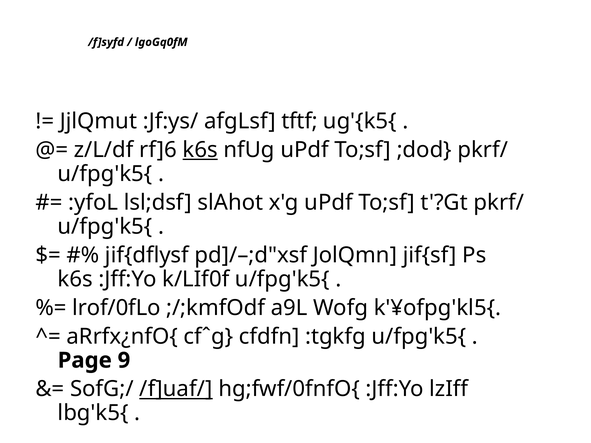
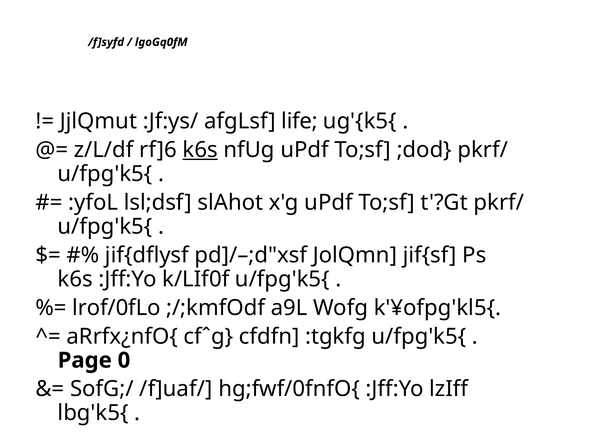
tftf: tftf -> life (300, 121)
9: 9 -> 0 (124, 361)
/f]uaf/ underline: present -> none (176, 389)
